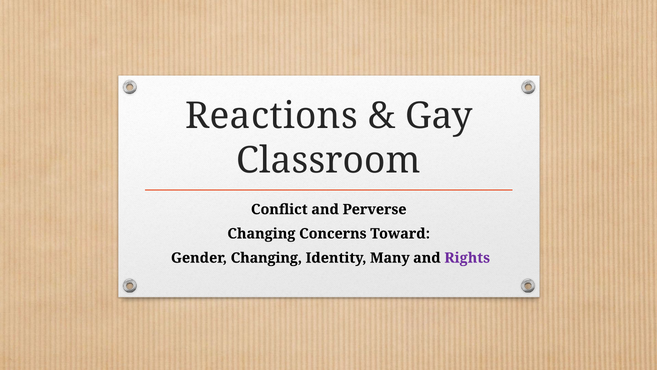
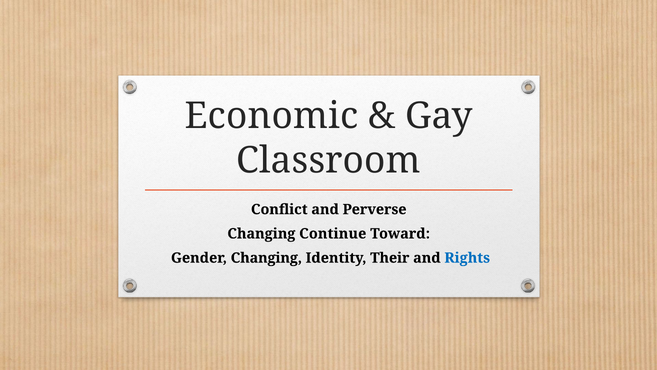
Reactions: Reactions -> Economic (272, 116)
Concerns: Concerns -> Continue (333, 233)
Many: Many -> Their (390, 258)
Rights colour: purple -> blue (467, 258)
